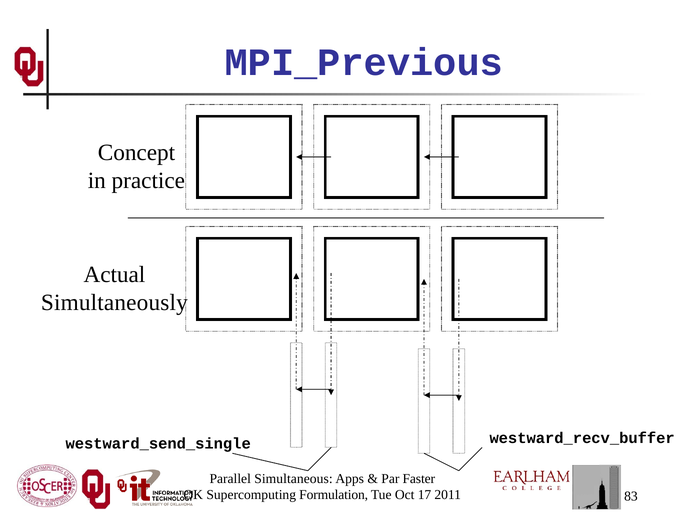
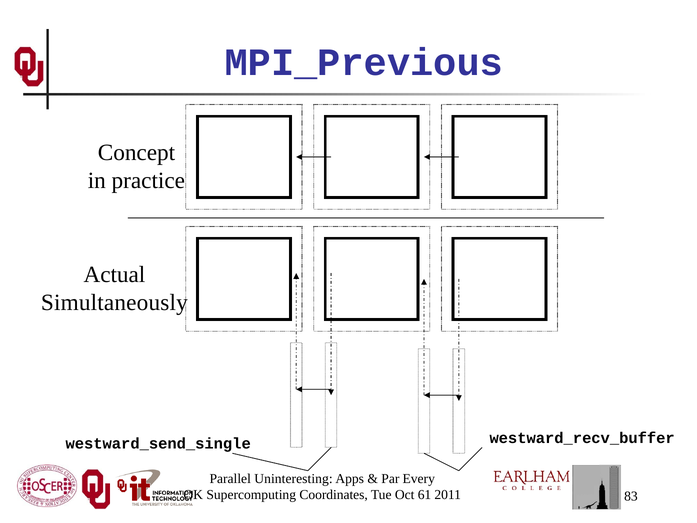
Simultaneous: Simultaneous -> Uninteresting (293, 478)
Faster: Faster -> Every (419, 478)
Formulation: Formulation -> Coordinates (334, 495)
17: 17 -> 61 (424, 495)
